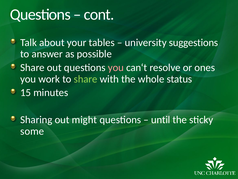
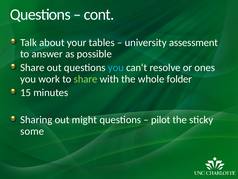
suggestions: suggestions -> assessment (193, 42)
you colour: pink -> light blue (116, 67)
status: status -> folder (179, 79)
until: until -> pilot (161, 119)
